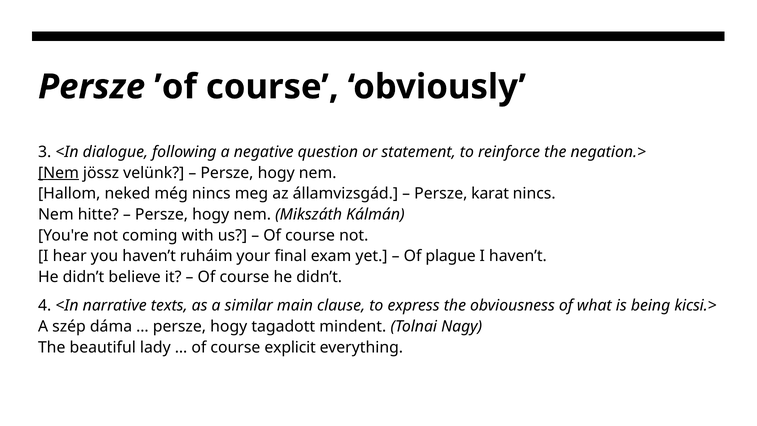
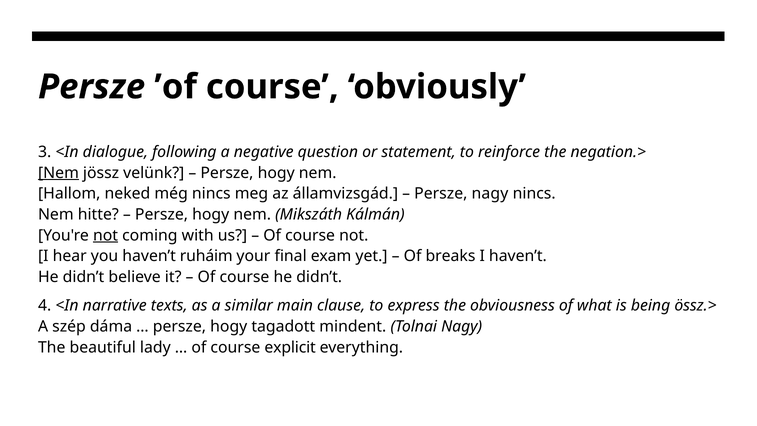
Persze karat: karat -> nagy (490, 194)
not underline: none -> present (106, 235)
plague: plague -> breaks (450, 256)
kicsi.>: kicsi.> -> össz.> (695, 306)
